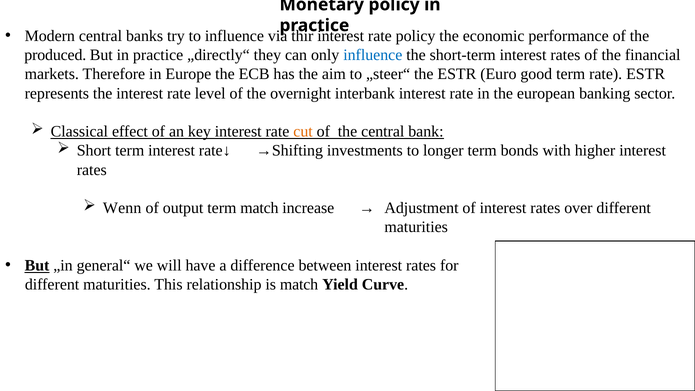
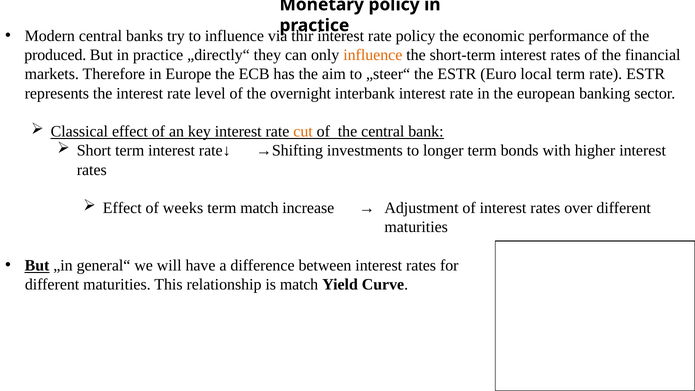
influence colour: blue -> orange (373, 55)
good: good -> local (536, 74)
Wenn: Wenn -> Effect (122, 208)
output: output -> weeks (183, 208)
